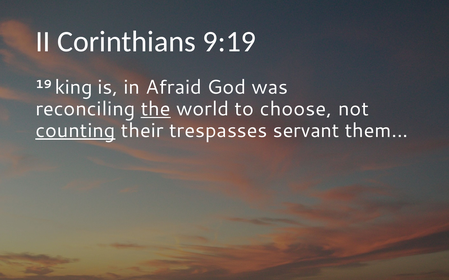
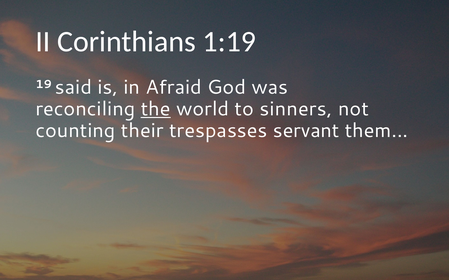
9:19: 9:19 -> 1:19 (229, 42)
king: king -> said (73, 88)
choose: choose -> sinners (296, 109)
counting underline: present -> none (75, 131)
